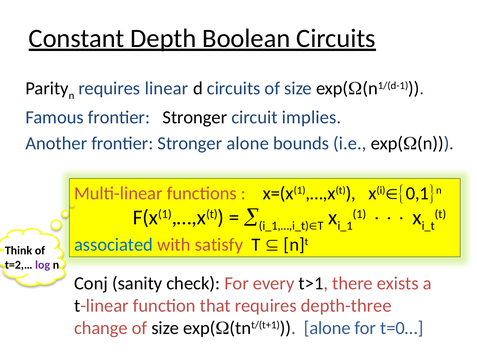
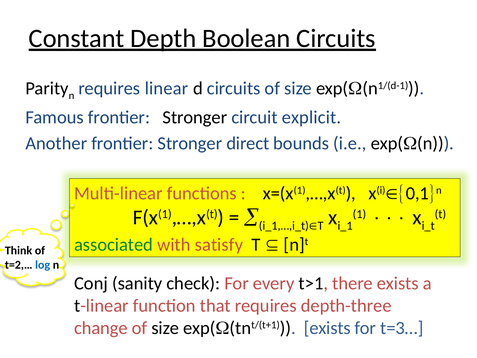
implies: implies -> explicit (312, 117)
Stronger alone: alone -> direct (248, 143)
associated colour: blue -> green (114, 244)
log colour: purple -> blue (43, 265)
exp((tnt/(t+1 alone: alone -> exists (327, 328)
t=0…: t=0… -> t=3… (402, 328)
